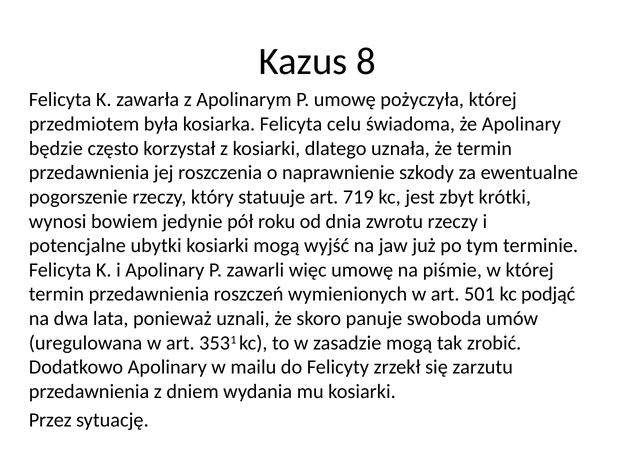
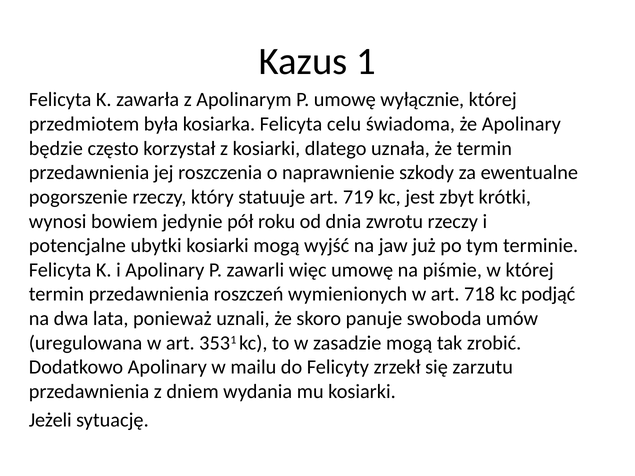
8: 8 -> 1 (366, 61)
pożyczyła: pożyczyła -> wyłącznie (422, 100)
501: 501 -> 718 (479, 294)
Przez: Przez -> Jeżeli (50, 420)
